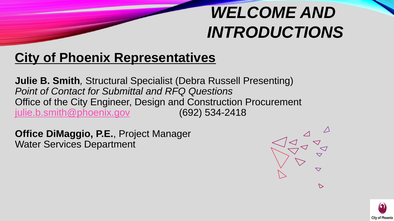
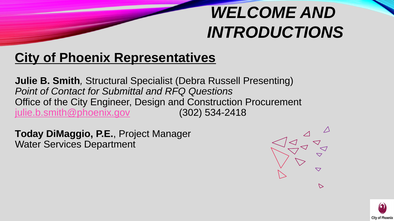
692: 692 -> 302 (191, 113)
Office: Office -> Today (29, 134)
